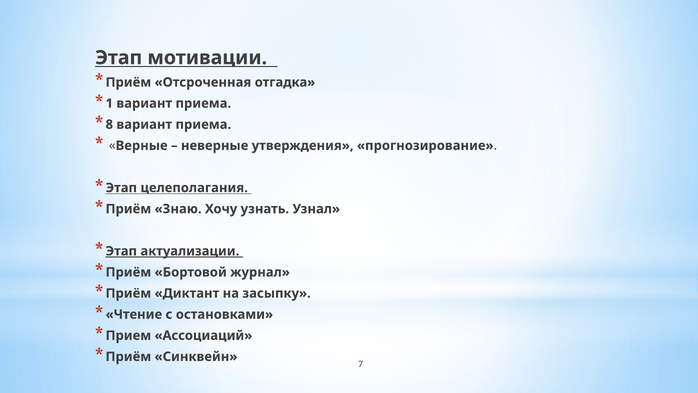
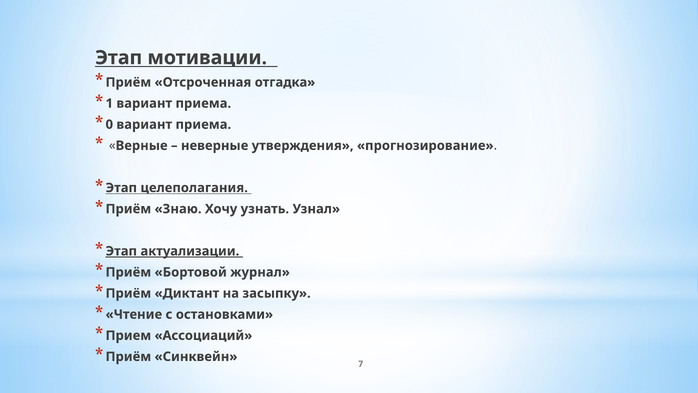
8: 8 -> 0 (109, 124)
